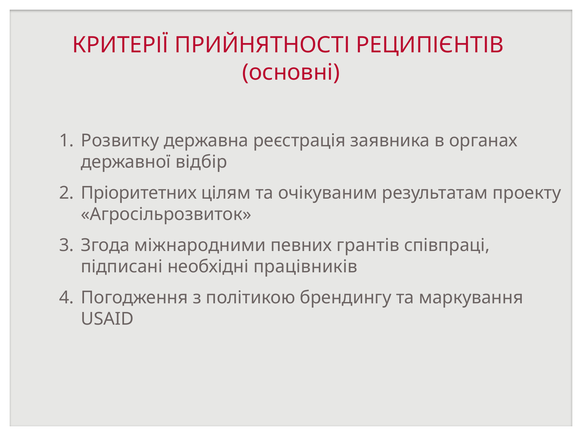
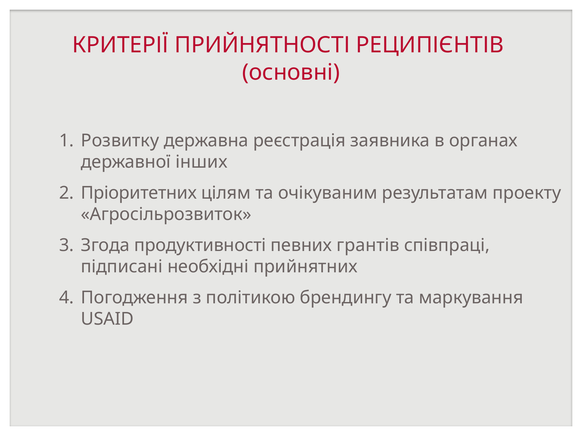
відбір: відбір -> інших (201, 162)
міжнародними: міжнародними -> продуктивності (200, 246)
працівників: працівників -> прийнятних (306, 267)
